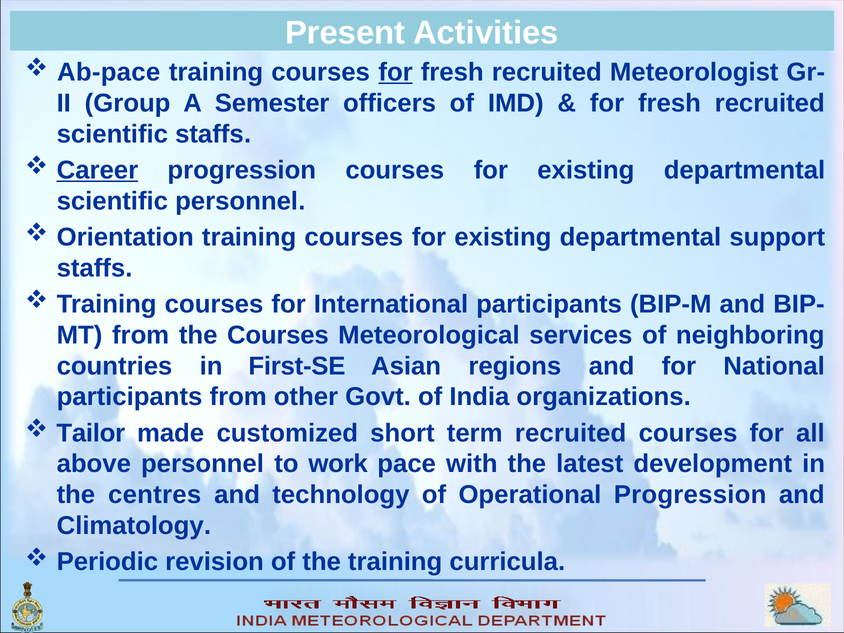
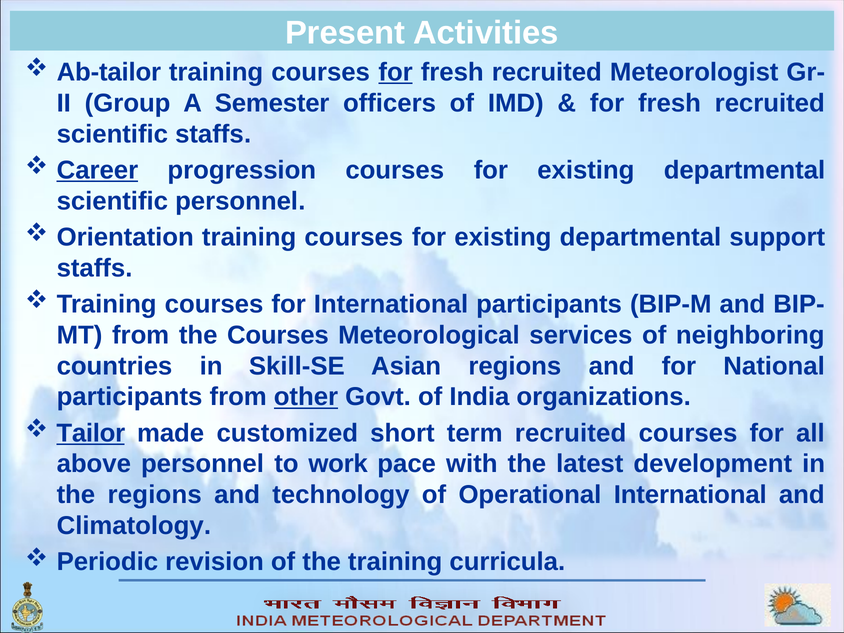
Ab-pace: Ab-pace -> Ab-tailor (109, 72)
First-SE: First-SE -> Skill-SE (297, 366)
other underline: none -> present (306, 397)
Tailor underline: none -> present (91, 433)
the centres: centres -> regions (155, 495)
Operational Progression: Progression -> International (690, 495)
